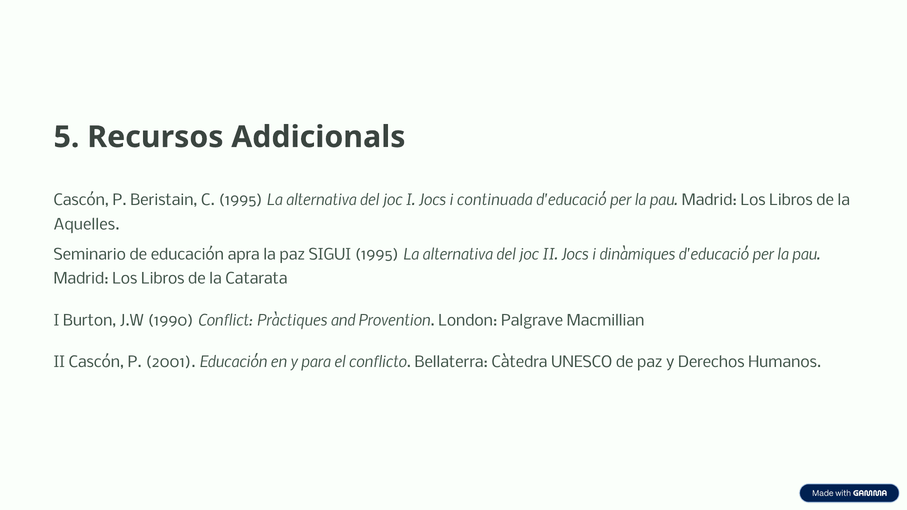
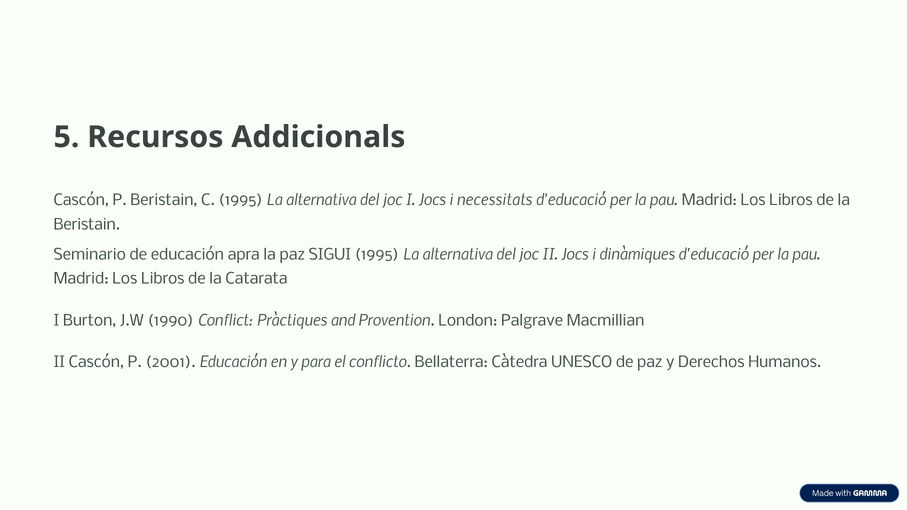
continuada: continuada -> necessitats (494, 200)
Aquelles: Aquelles -> Beristain (87, 225)
